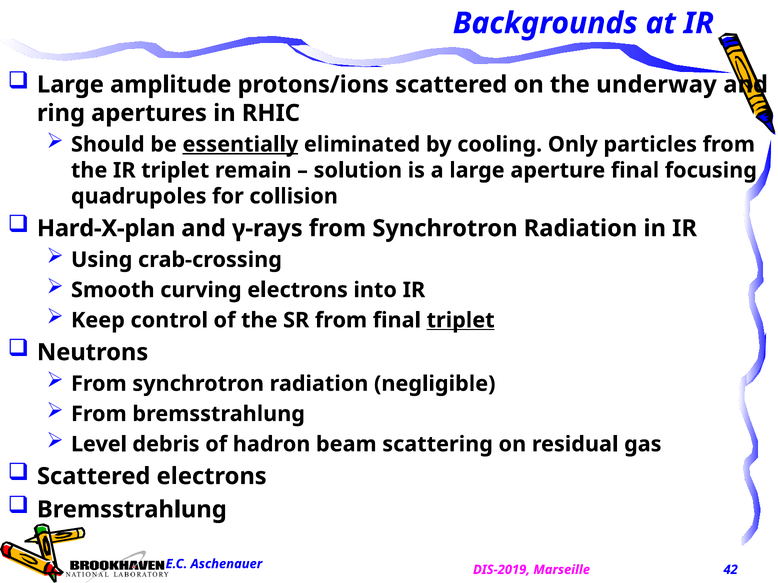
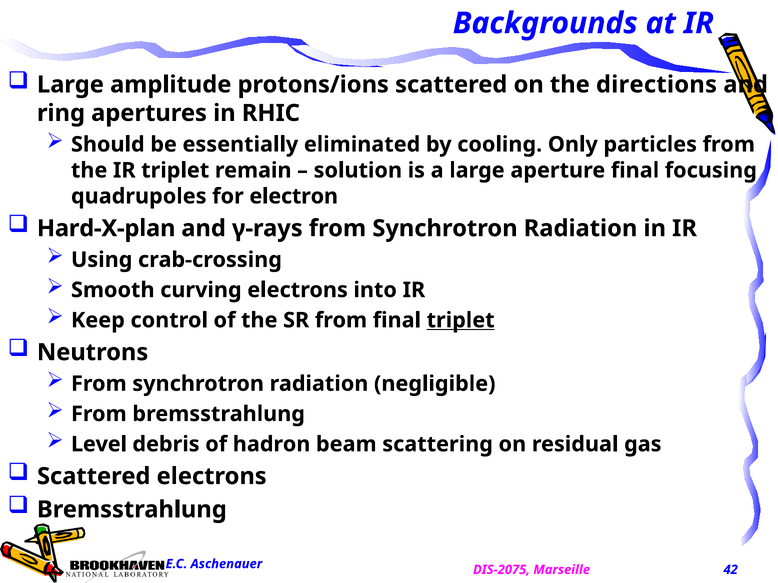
underway: underway -> directions (656, 85)
essentially underline: present -> none (240, 145)
collision: collision -> electron (294, 196)
DIS-2019: DIS-2019 -> DIS-2075 (501, 570)
